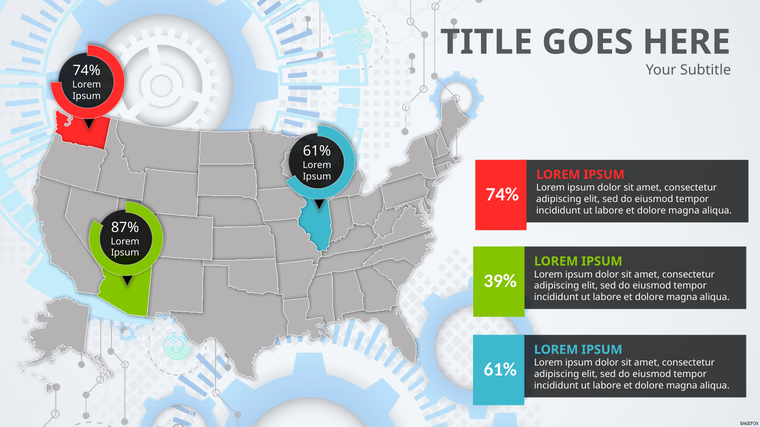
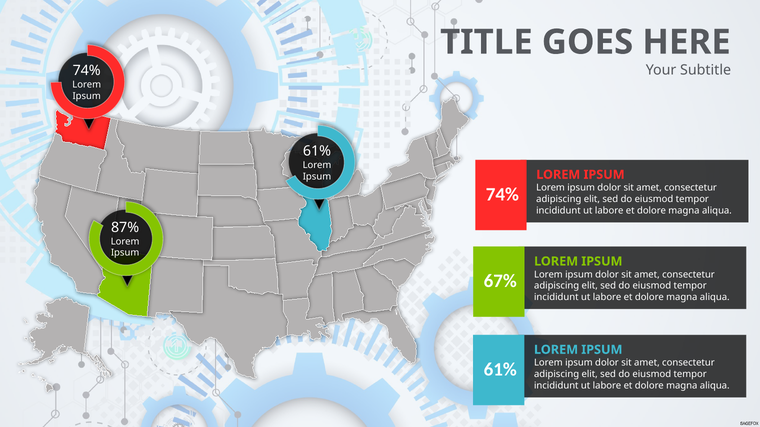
39%: 39% -> 67% (500, 281)
